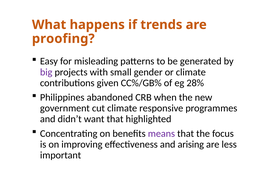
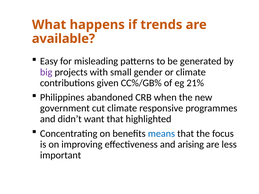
proofing: proofing -> available (63, 39)
28%: 28% -> 21% (195, 83)
means colour: purple -> blue (161, 134)
